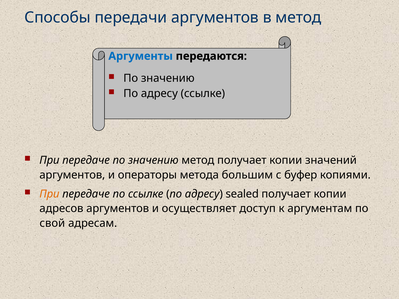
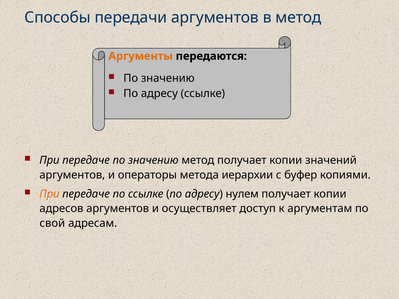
Аргументы colour: blue -> orange (141, 56)
большим: большим -> иерархии (247, 175)
sealed: sealed -> нулем (242, 194)
